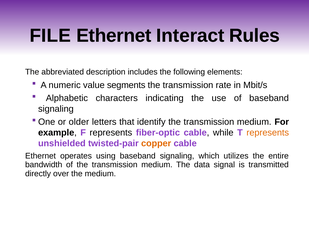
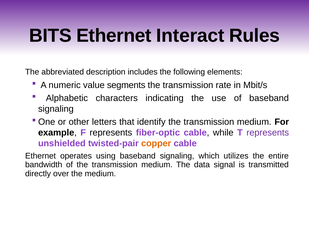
FILE: FILE -> BITS (50, 35)
older: older -> other (79, 122)
represents colour: orange -> purple (268, 133)
